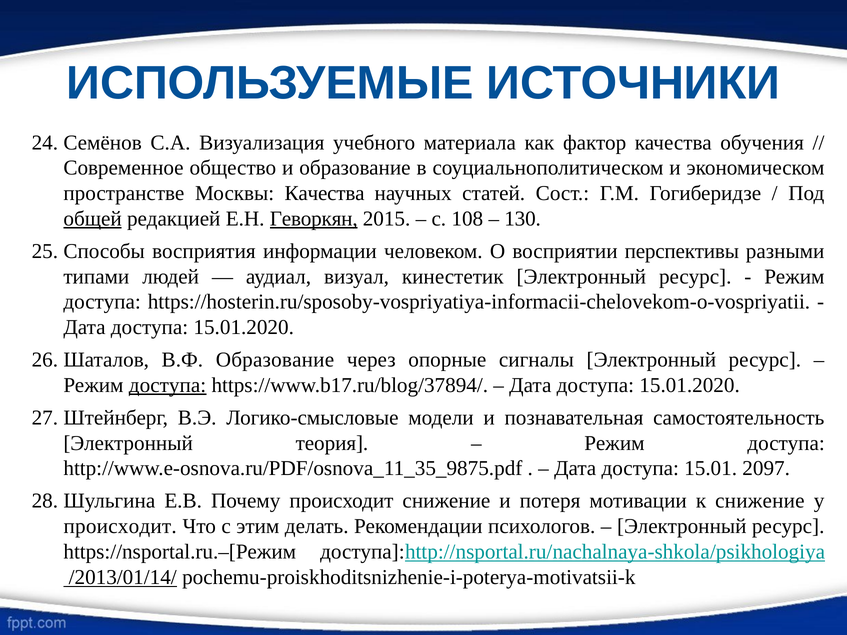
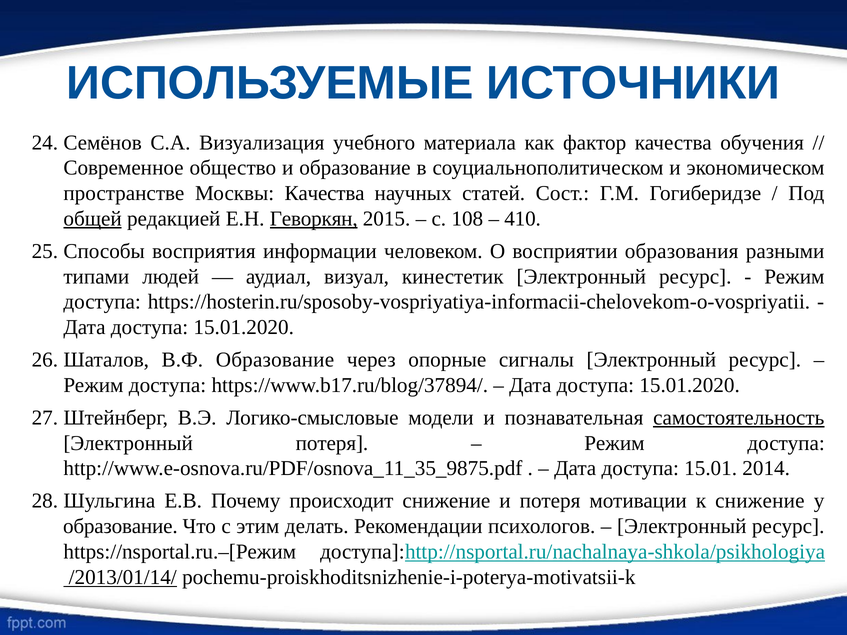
130: 130 -> 410 (523, 219)
перспективы: перспективы -> образования (682, 251)
доступа underline: present -> none (168, 385)
самостоятельность underline: none -> present (739, 418)
Электронный теория: теория -> потеря (332, 443)
2097: 2097 -> 2014 (766, 469)
происходит: происходит -> образование (120, 527)
